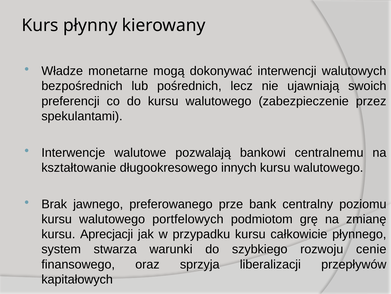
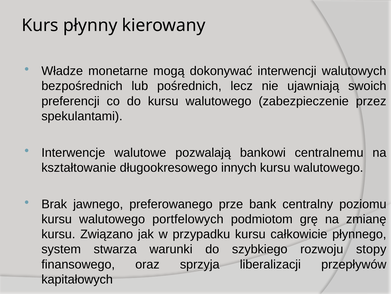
Aprecjacji: Aprecjacji -> Związano (107, 234)
cenie: cenie -> stopy (371, 249)
